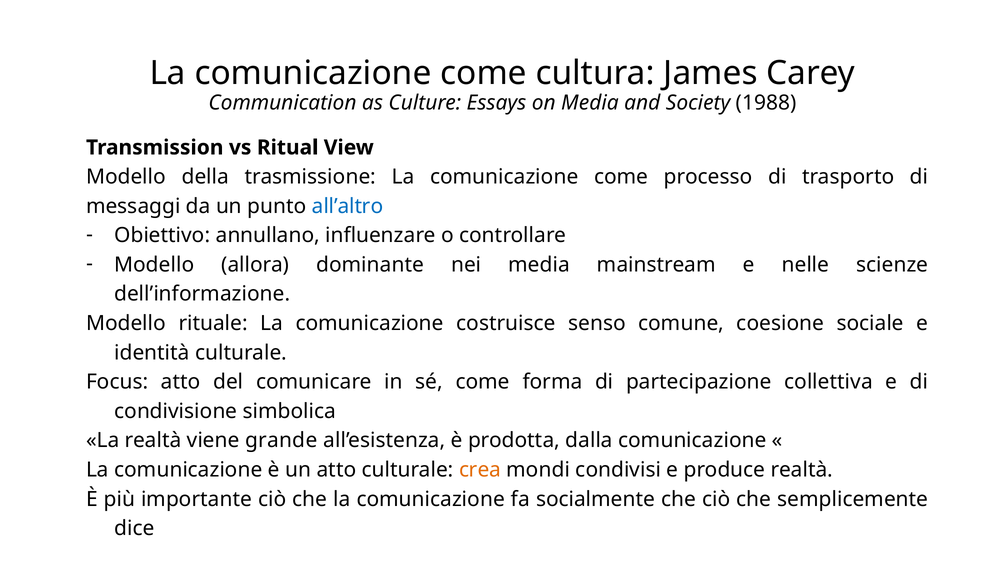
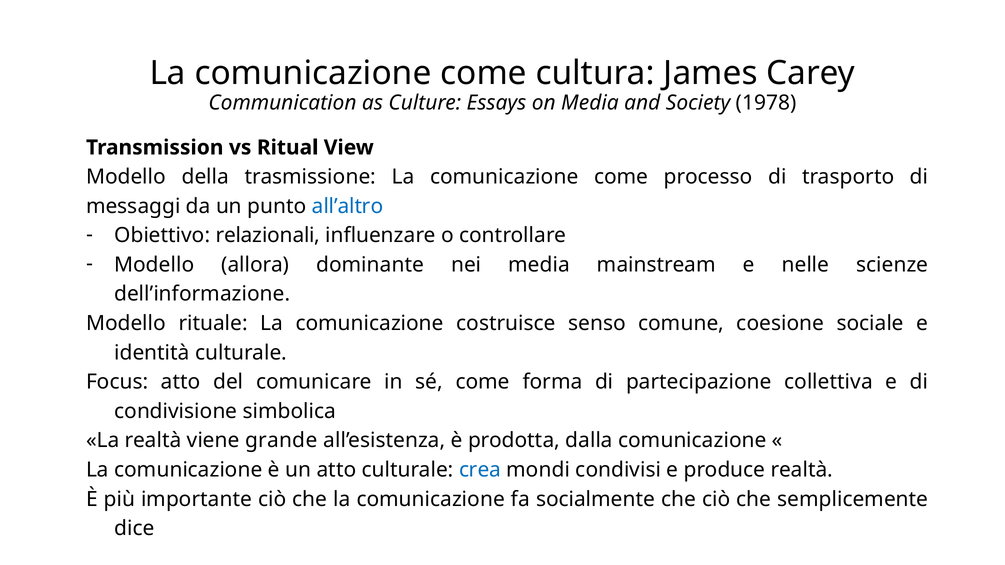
1988: 1988 -> 1978 (766, 103)
annullano: annullano -> relazionali (268, 236)
crea colour: orange -> blue (480, 470)
